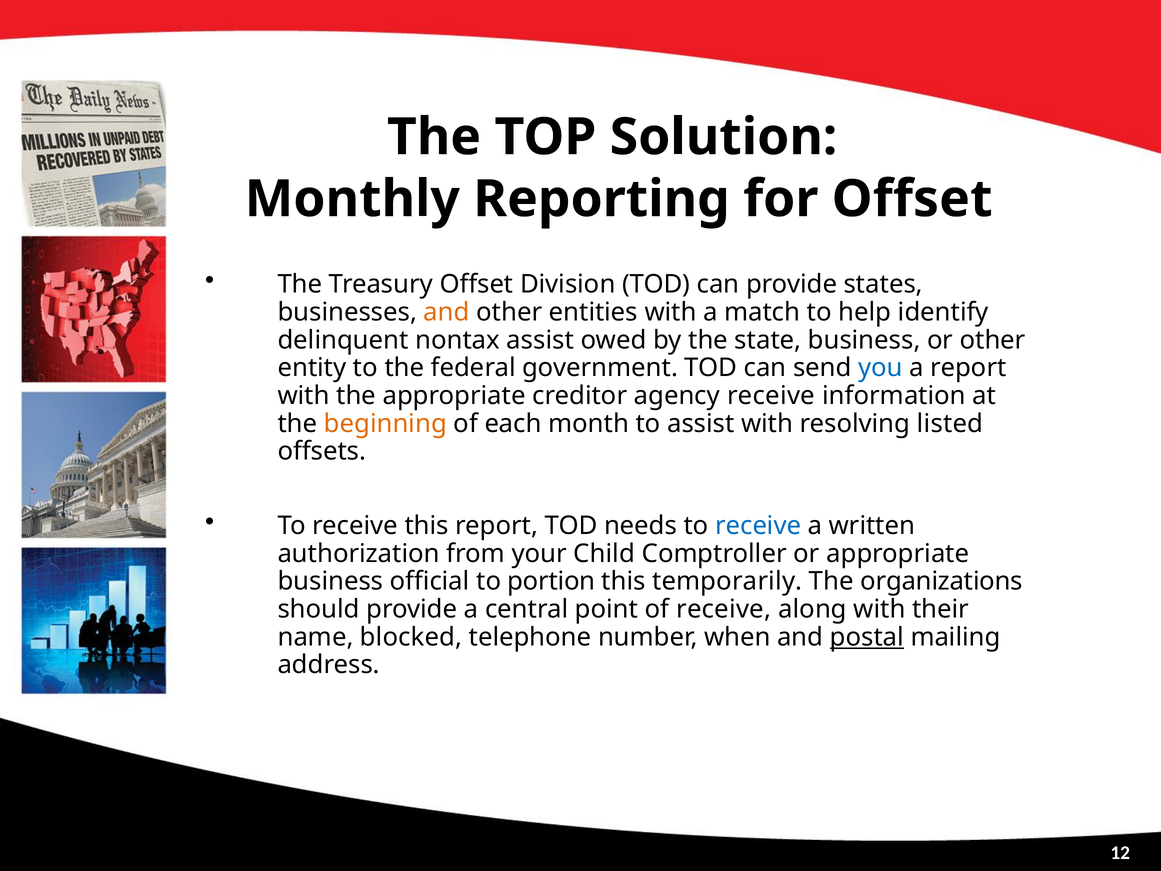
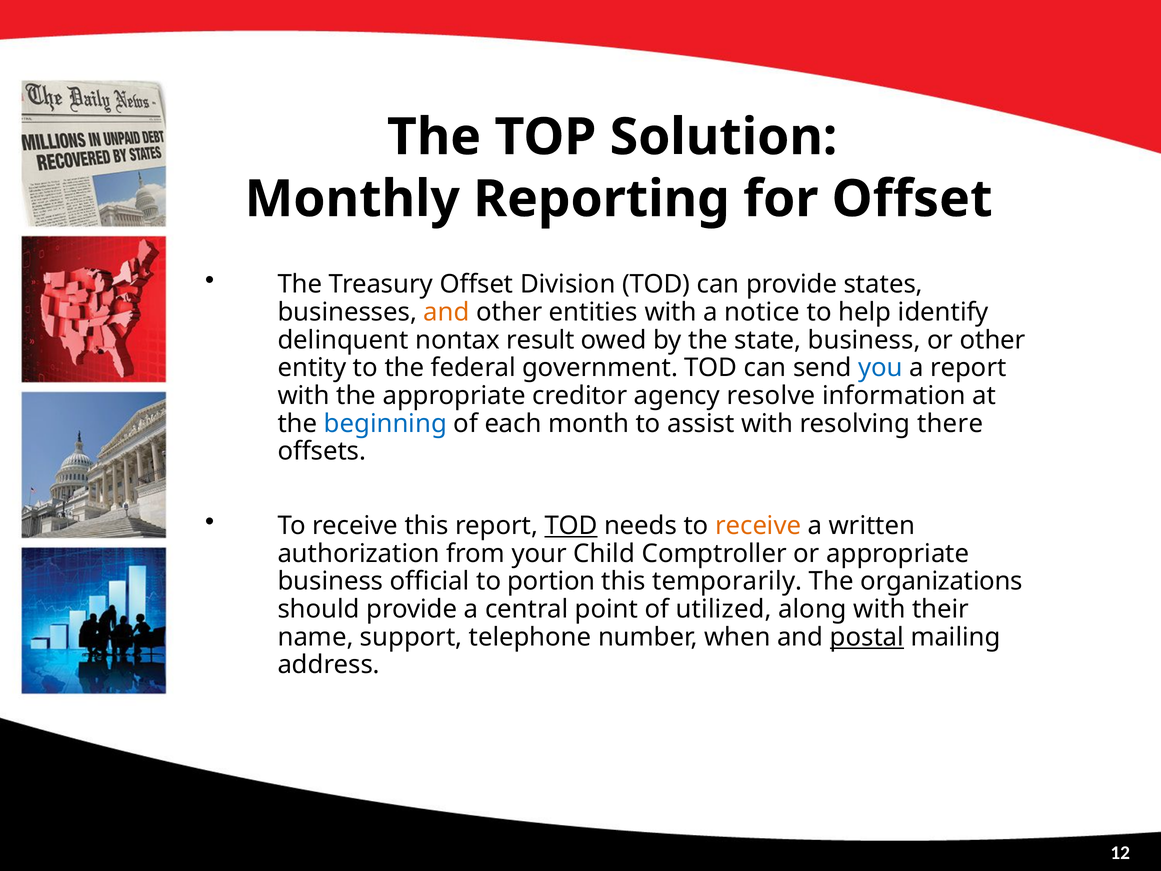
match: match -> notice (762, 312)
nontax assist: assist -> result (540, 340)
agency receive: receive -> resolve (771, 396)
beginning colour: orange -> blue (385, 423)
listed: listed -> there (950, 423)
TOD underline: none -> present (571, 526)
receive colour: blue -> orange (758, 526)
of receive: receive -> utilized (724, 609)
blocked: blocked -> support (411, 637)
